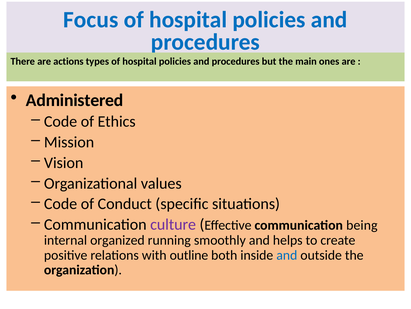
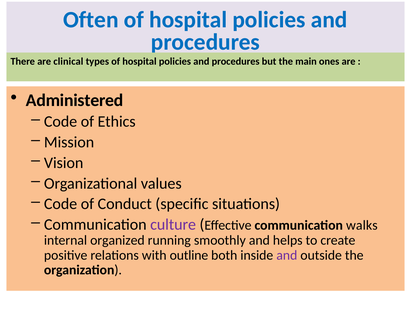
Focus: Focus -> Often (91, 20)
actions: actions -> clinical (68, 61)
being: being -> walks (362, 225)
and colour: blue -> purple (287, 255)
